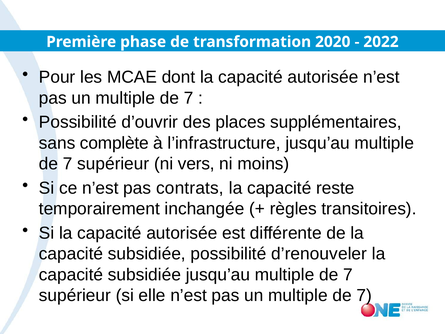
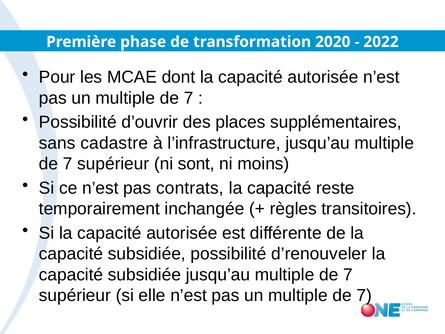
complète: complète -> cadastre (114, 143)
vers: vers -> sont (196, 164)
